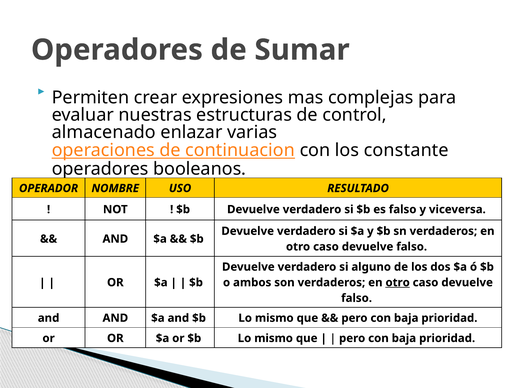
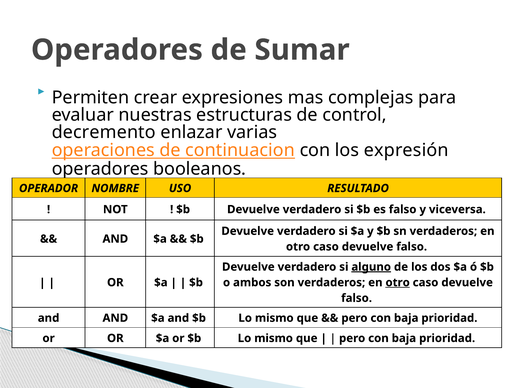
almacenado: almacenado -> decremento (104, 132)
constante: constante -> expresión (406, 150)
alguno underline: none -> present (371, 267)
